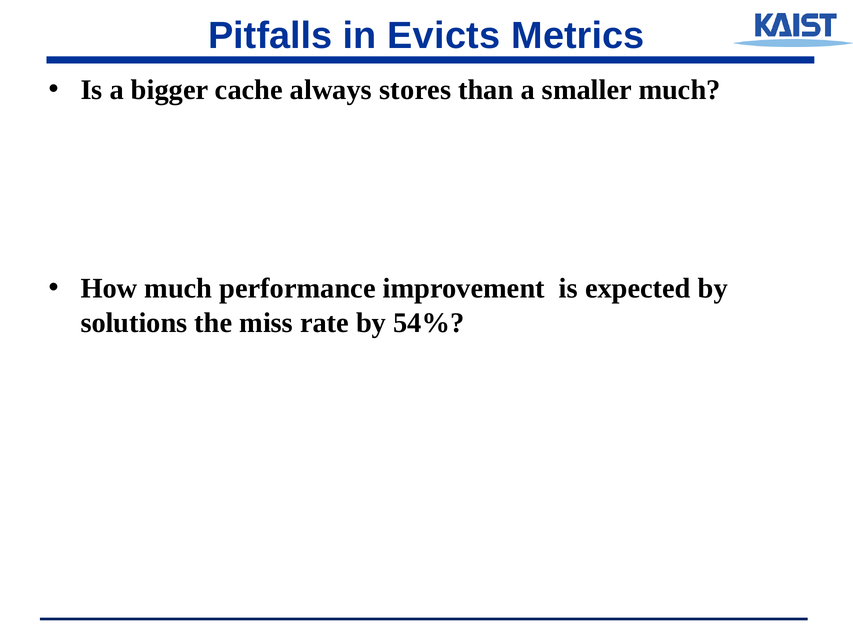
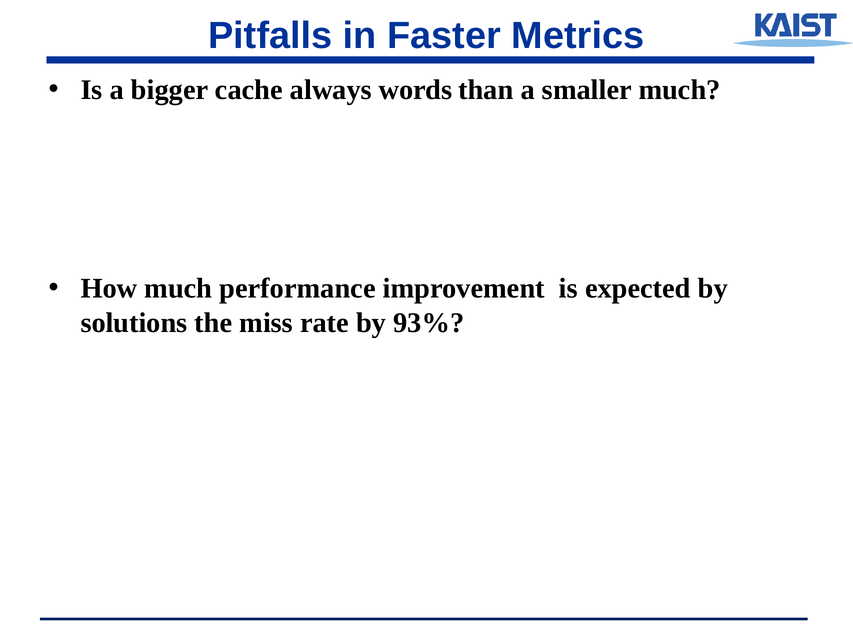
Evicts: Evicts -> Faster (444, 36)
stores: stores -> words (416, 90)
54%: 54% -> 93% (429, 323)
